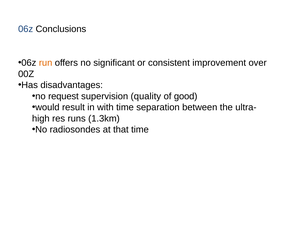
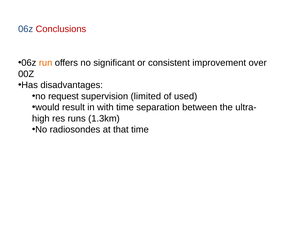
Conclusions colour: black -> red (61, 29)
quality: quality -> limited (146, 96)
good: good -> used (186, 96)
